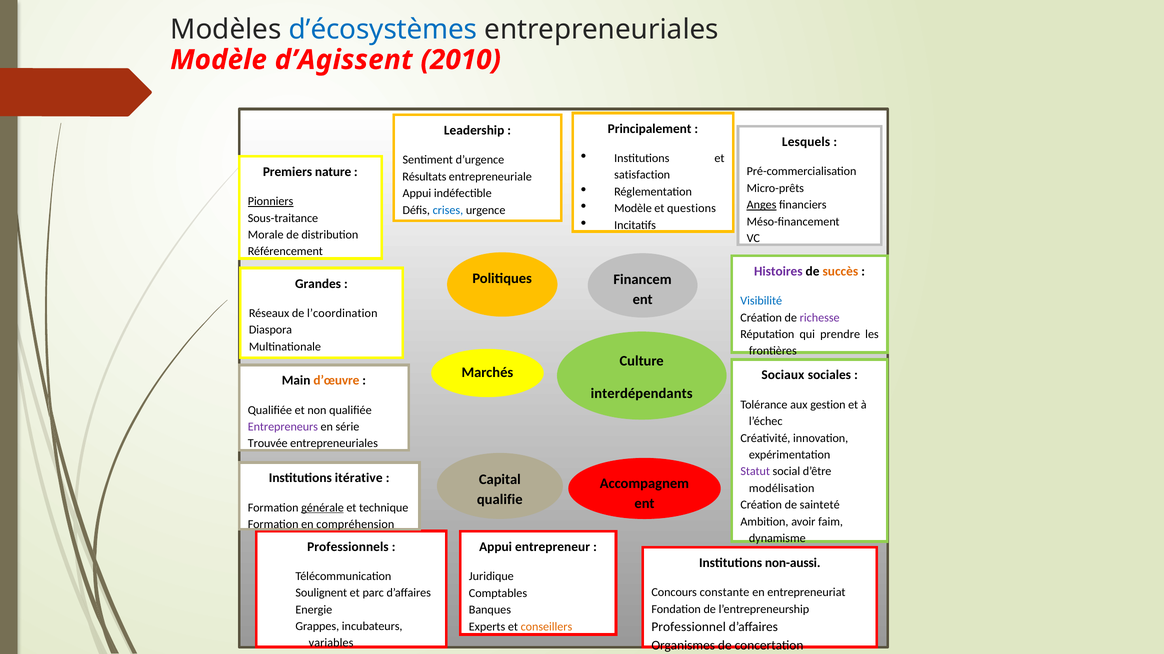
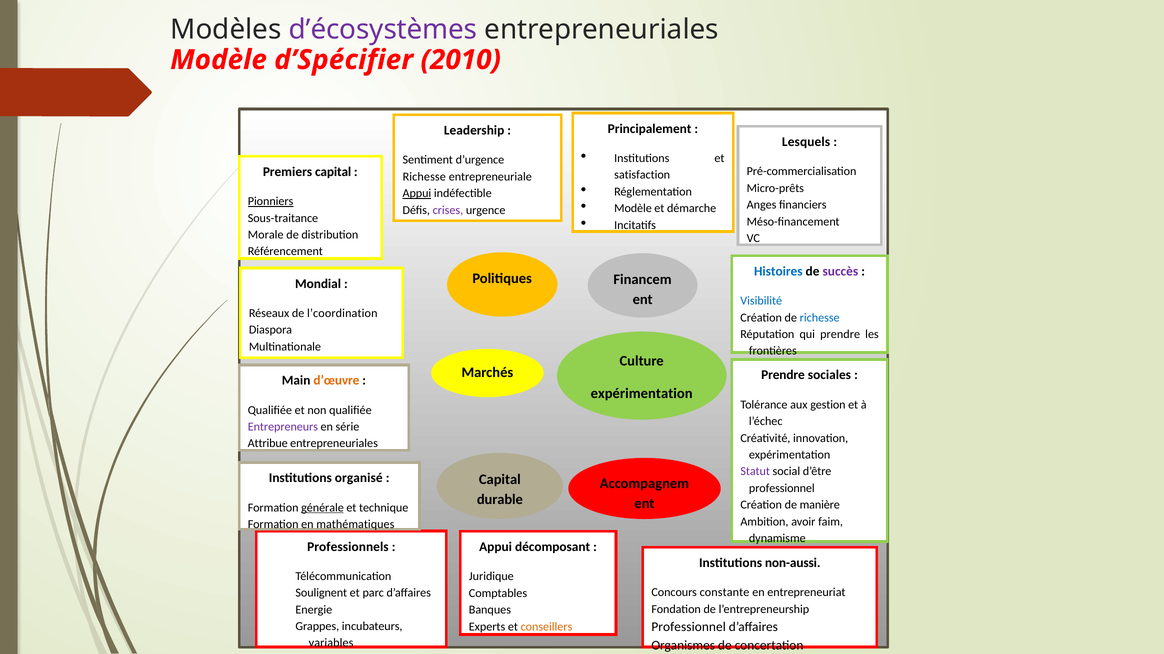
d’écosystèmes colour: blue -> purple (383, 30)
d’Agissent: d’Agissent -> d’Spécifier (344, 60)
Premiers nature: nature -> capital (333, 172)
Résultats: Résultats -> Richesse (424, 177)
Appui underline: none -> present (417, 194)
Anges underline: present -> none (762, 205)
questions: questions -> démarche (692, 209)
crises colour: blue -> purple (448, 210)
Histoires colour: purple -> blue (778, 272)
succès colour: orange -> purple (840, 272)
Grandes: Grandes -> Mondial (318, 284)
richesse colour: purple -> blue (820, 318)
Sociaux: Sociaux -> Prendre (783, 376)
interdépendants: interdépendants -> expérimentation (642, 394)
Trouvée: Trouvée -> Attribue (268, 444)
itérative: itérative -> organisé (359, 479)
modélisation: modélisation -> professionnel (782, 489)
qualifie: qualifie -> durable (500, 500)
sainteté: sainteté -> manière (820, 505)
compréhension: compréhension -> mathématiques (355, 525)
entrepreneur: entrepreneur -> décomposant (553, 548)
